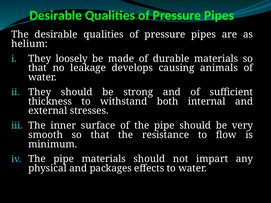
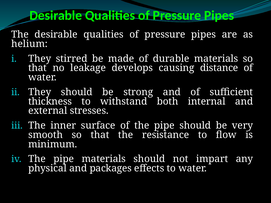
loosely: loosely -> stirred (72, 59)
animals: animals -> distance (219, 68)
